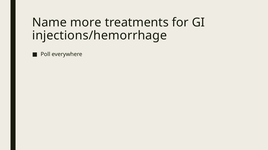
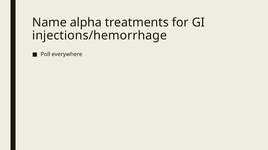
more: more -> alpha (86, 23)
